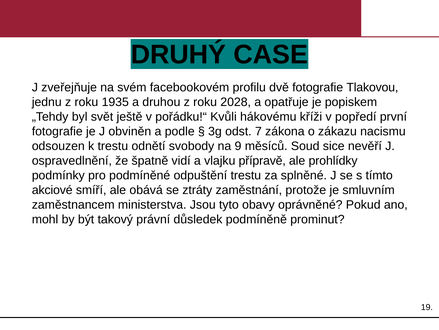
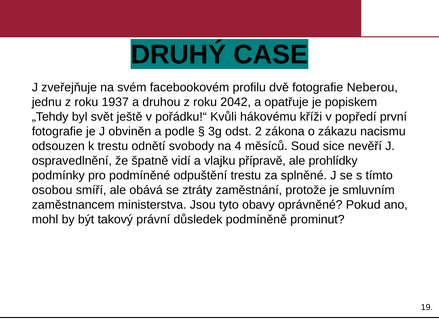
Tlakovou: Tlakovou -> Neberou (372, 87)
1935: 1935 -> 1937 (115, 102)
2028: 2028 -> 2042 (236, 102)
7: 7 -> 2 (258, 131)
9: 9 -> 4 (238, 146)
akciové: akciové -> osobou (52, 190)
